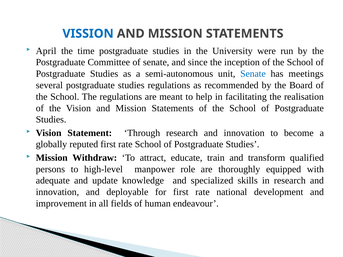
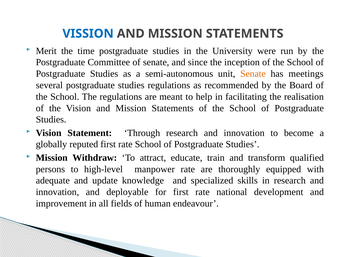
April: April -> Merit (46, 51)
Senate colour: blue -> orange (253, 74)
manpower role: role -> rate (188, 169)
